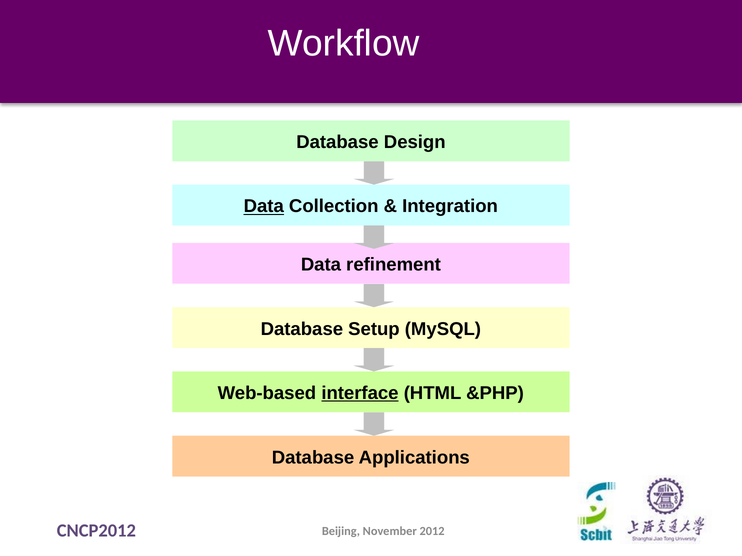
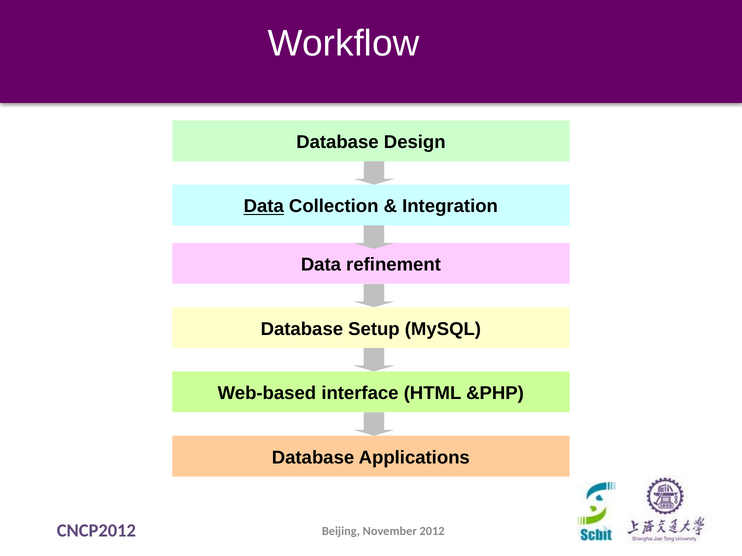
interface underline: present -> none (360, 393)
